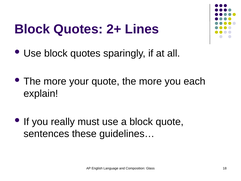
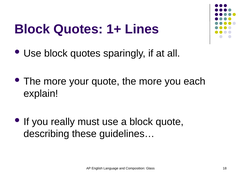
2+: 2+ -> 1+ (114, 29)
sentences: sentences -> describing (46, 134)
